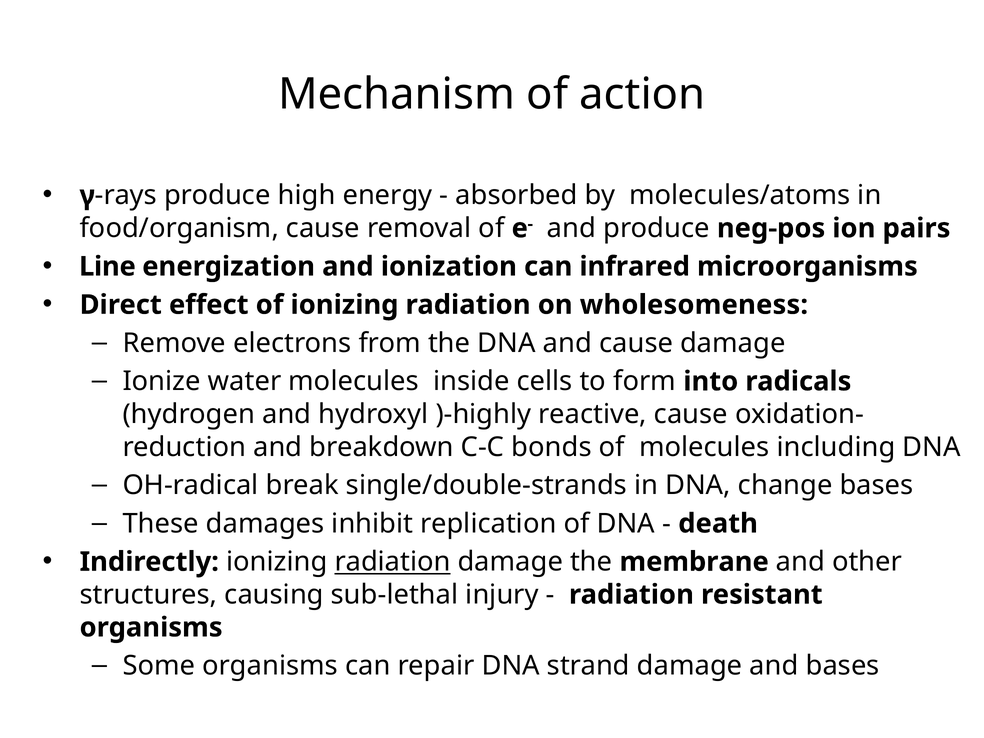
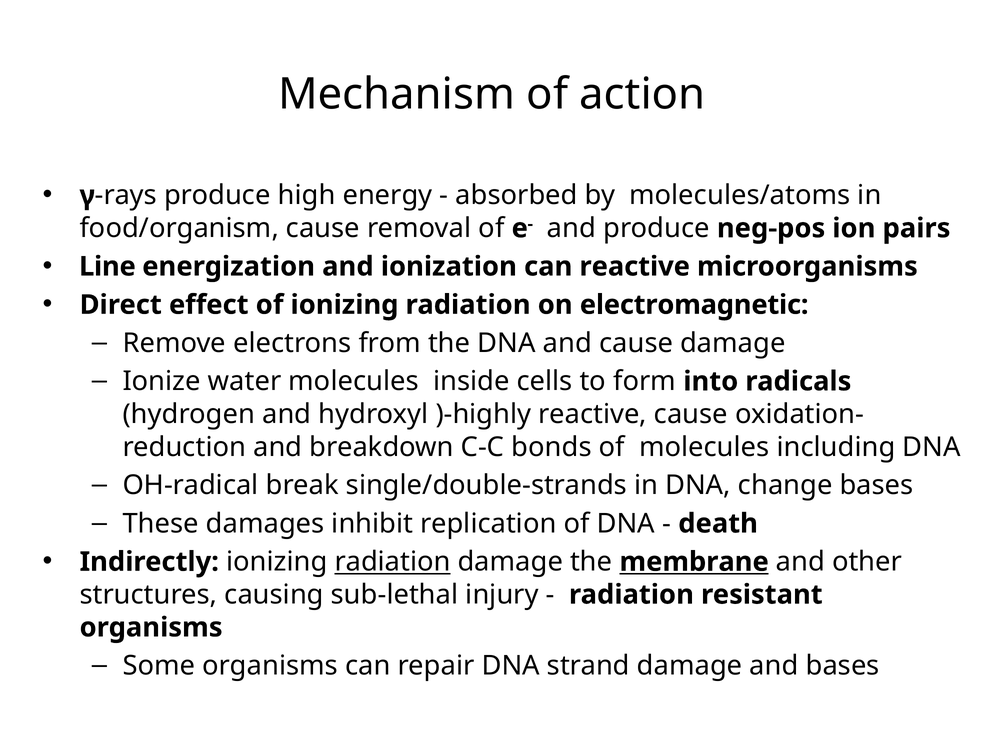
can infrared: infrared -> reactive (635, 267)
wholesomeness: wholesomeness -> electromagnetic (694, 305)
membrane underline: none -> present (694, 562)
